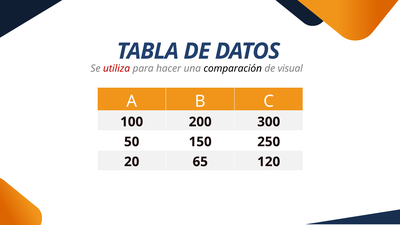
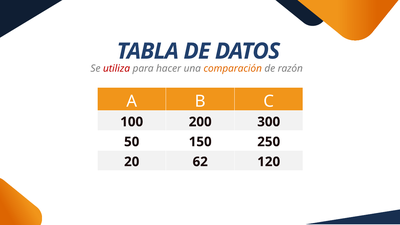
comparación colour: black -> orange (233, 68)
visual: visual -> razón (290, 68)
65: 65 -> 62 (200, 162)
